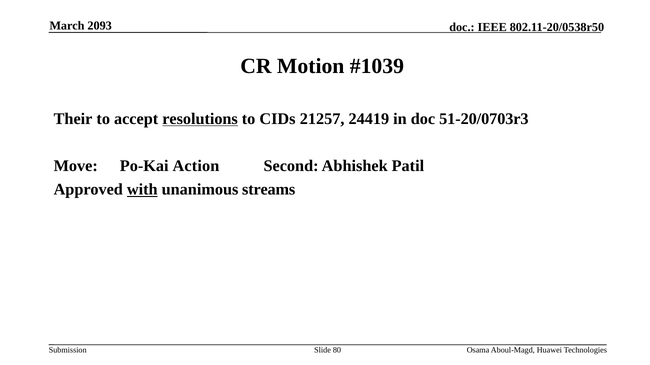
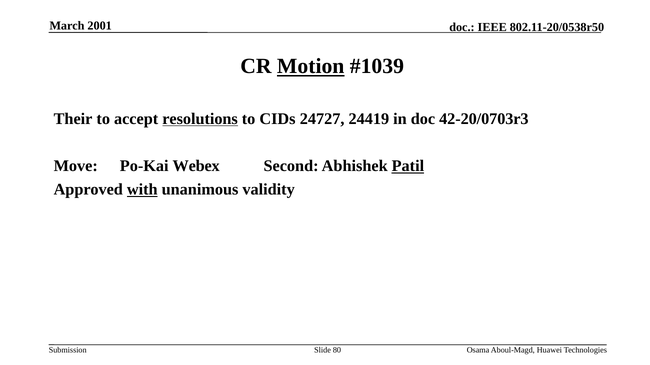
2093: 2093 -> 2001 (100, 26)
Motion underline: none -> present (311, 66)
21257: 21257 -> 24727 (322, 119)
51-20/0703r3: 51-20/0703r3 -> 42-20/0703r3 (484, 119)
Action: Action -> Webex (196, 166)
Patil underline: none -> present (408, 166)
streams: streams -> validity (269, 190)
